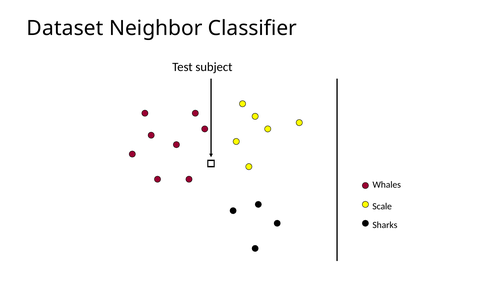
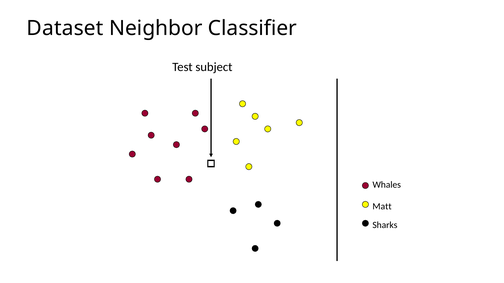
Scale: Scale -> Matt (382, 207)
